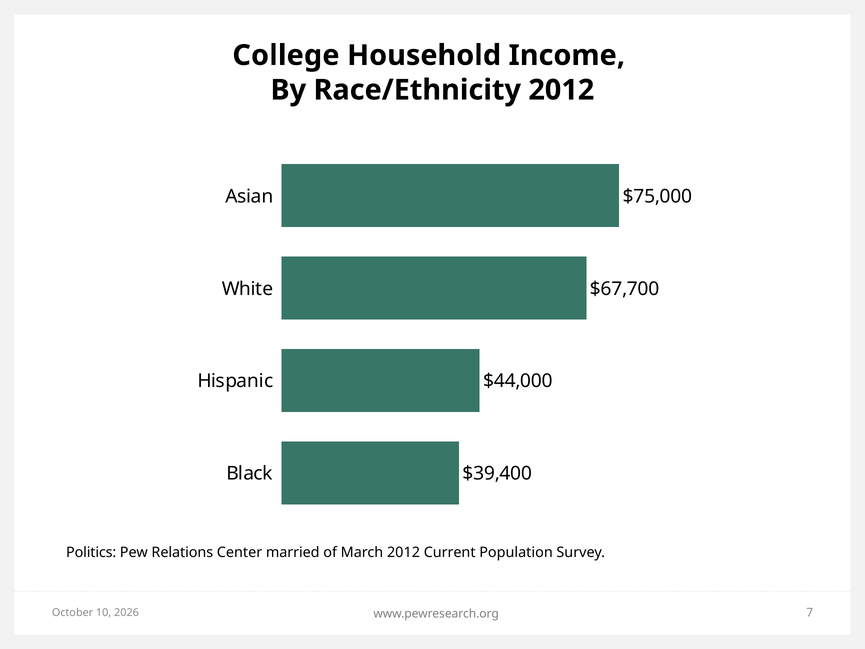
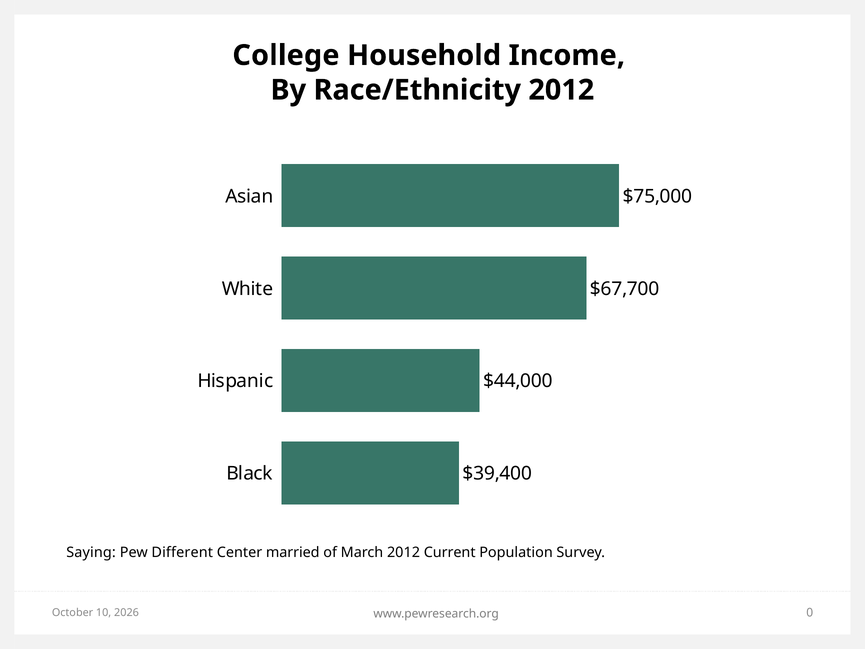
Politics: Politics -> Saying (91, 552)
Relations: Relations -> Different (182, 552)
7: 7 -> 0 (810, 613)
